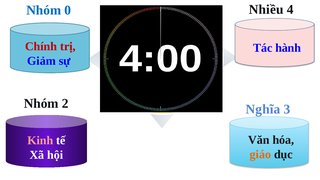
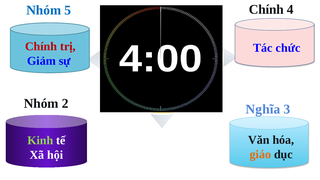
Nhiều: Nhiều -> Chính (266, 10)
0: 0 -> 5 (68, 10)
hành: hành -> chức (288, 48)
Kinh colour: pink -> light green (40, 140)
